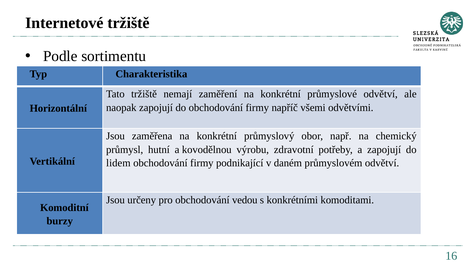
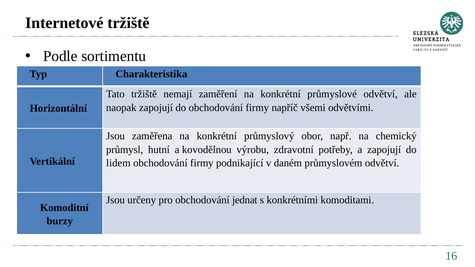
vedou: vedou -> jednat (245, 200)
